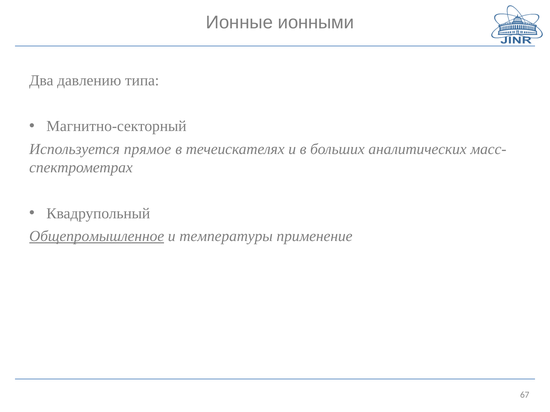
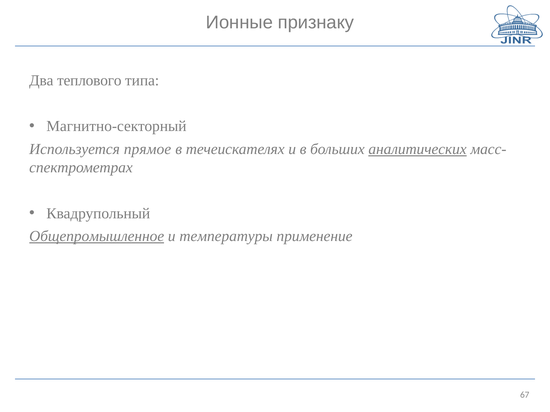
ионными: ионными -> признаку (316, 22)
давлению: давлению -> теплового (89, 81)
аналитических underline: none -> present (418, 149)
